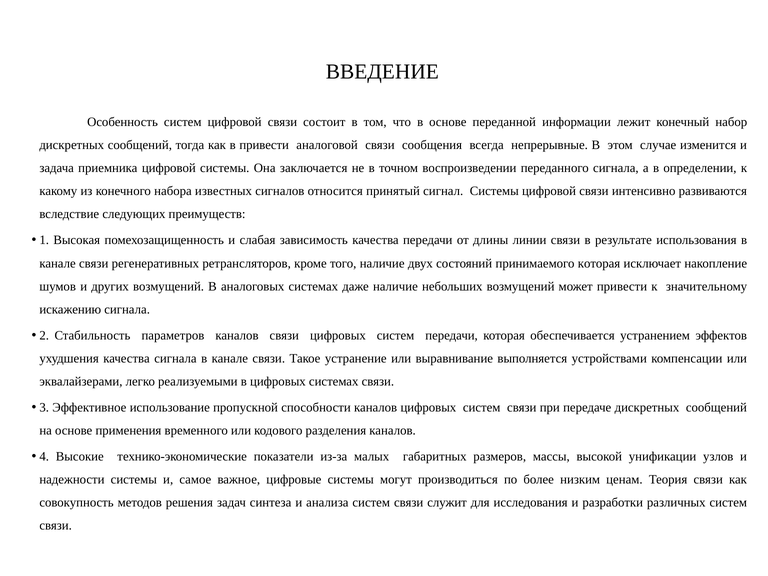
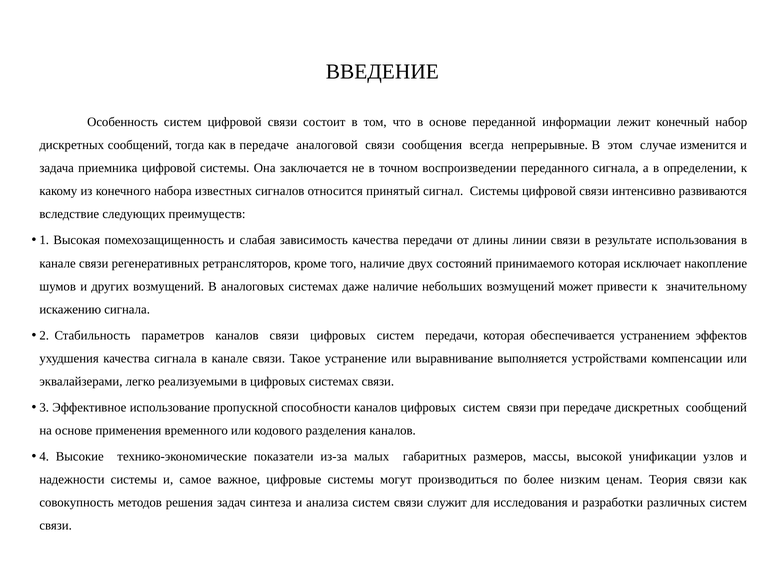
в привести: привести -> передаче (264, 145)
